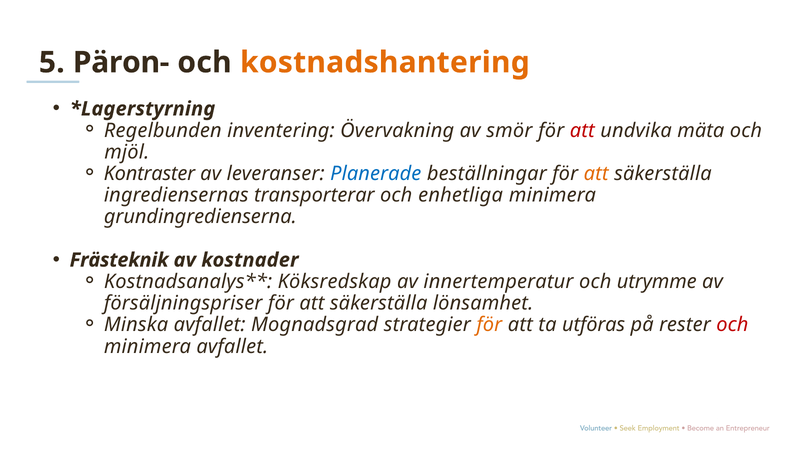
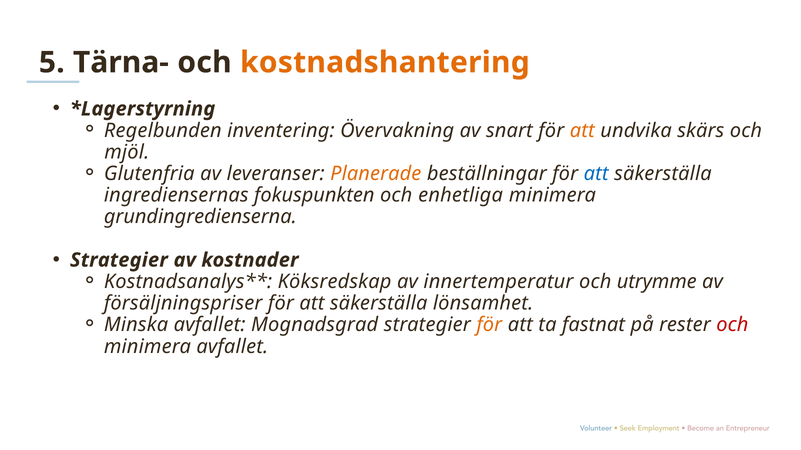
Päron-: Päron- -> Tärna- (121, 63)
smör: smör -> snart (509, 131)
att colour: red -> orange (582, 131)
mäta: mäta -> skärs (701, 131)
Kontraster: Kontraster -> Glutenfria (149, 174)
Planerade colour: blue -> orange (376, 174)
att colour: orange -> blue (596, 174)
transporterar: transporterar -> fokuspunkten (314, 195)
Frästeknik: Frästeknik -> Strategier (119, 260)
utföras: utföras -> fastnat (594, 325)
